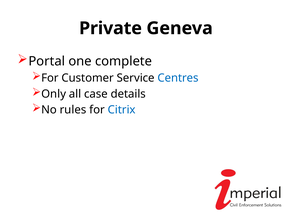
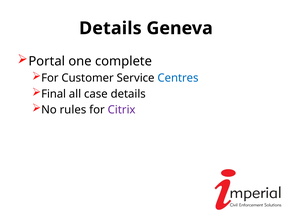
Private: Private -> Details (110, 28)
Only: Only -> Final (54, 94)
Citrix colour: blue -> purple (122, 110)
